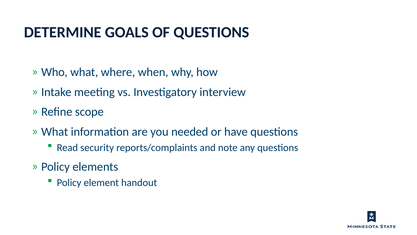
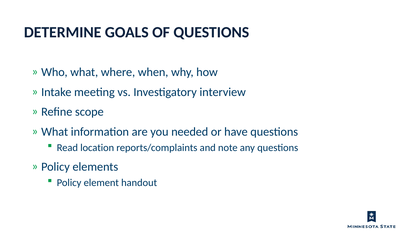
security: security -> location (97, 148)
